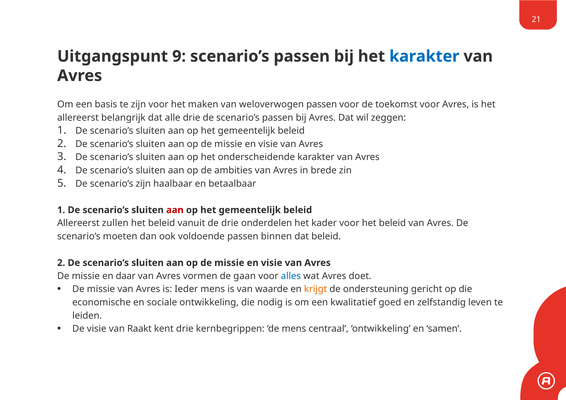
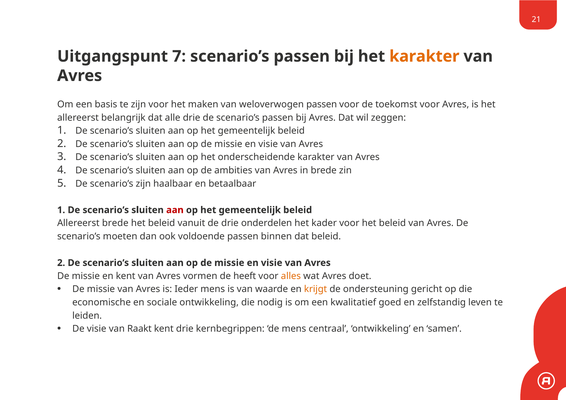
9: 9 -> 7 (179, 56)
karakter colour: blue -> orange (424, 56)
Allereerst zullen: zullen -> brede (115, 223)
en daar: daar -> kent (126, 276)
gaan: gaan -> heeft (245, 276)
alles colour: blue -> orange (291, 276)
